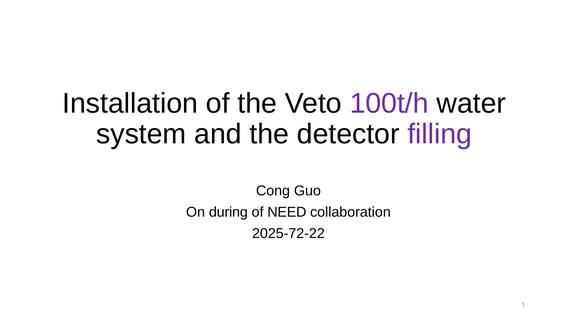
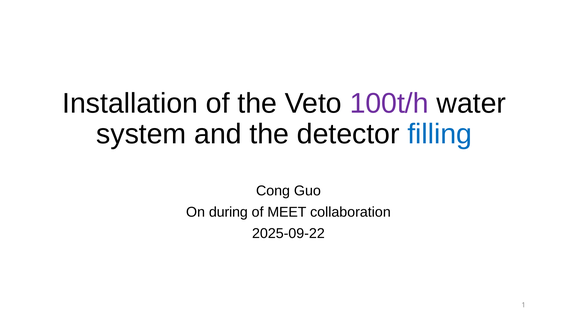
filling colour: purple -> blue (440, 134)
NEED: NEED -> MEET (287, 212)
2025-72-22: 2025-72-22 -> 2025-09-22 (288, 234)
